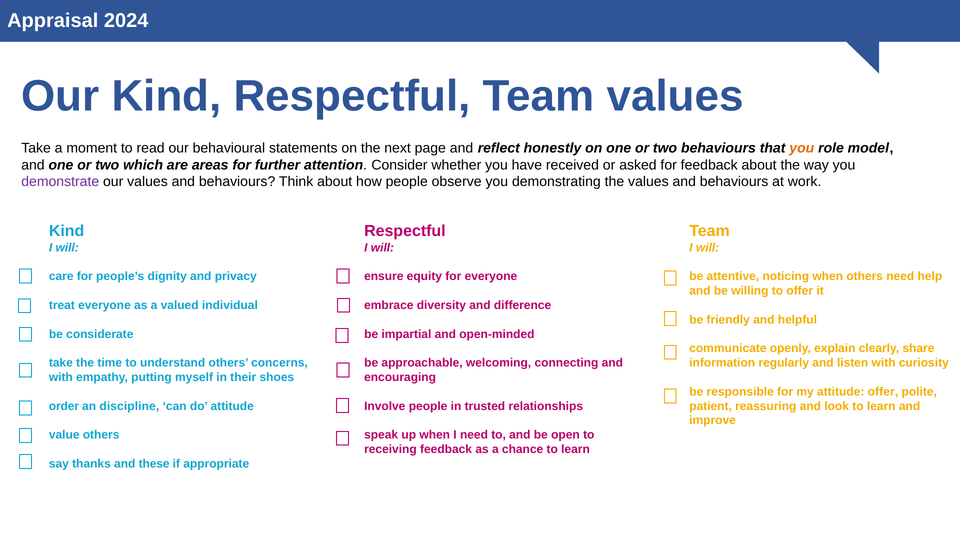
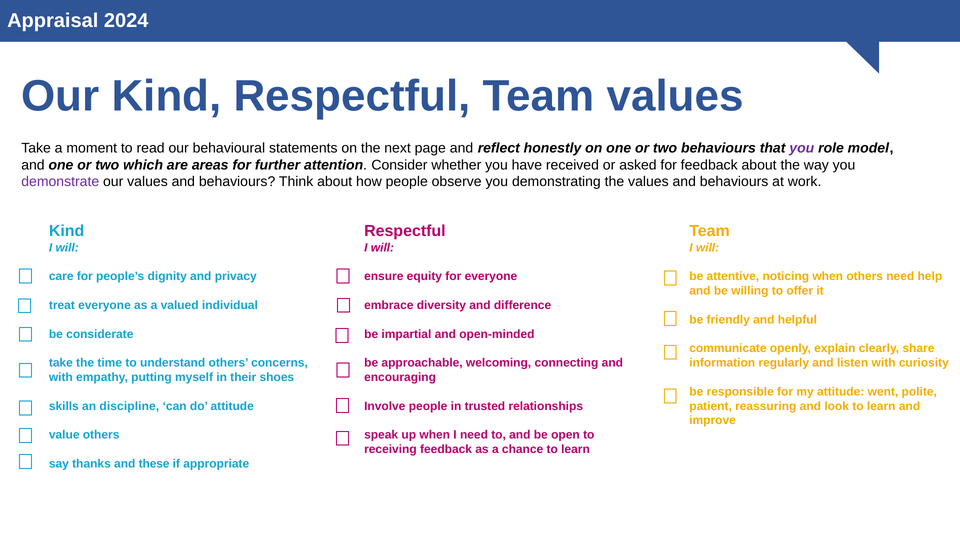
you colour: orange -> purple (802, 148)
attitude offer: offer -> went (883, 392)
order: order -> skills (64, 406)
